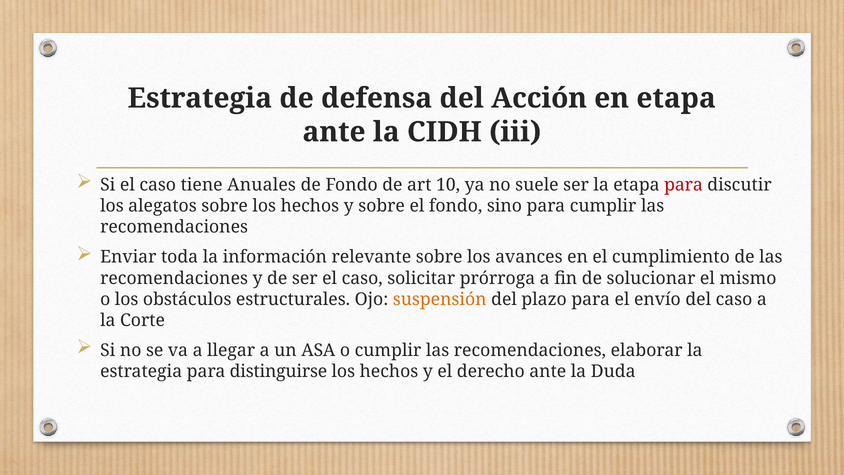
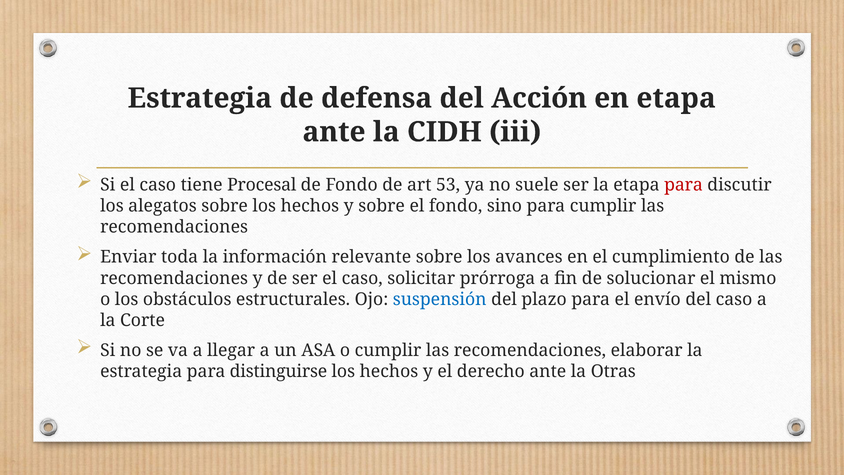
Anuales: Anuales -> Procesal (262, 185)
10: 10 -> 53 (448, 185)
suspensión colour: orange -> blue (440, 299)
Duda: Duda -> Otras (613, 371)
